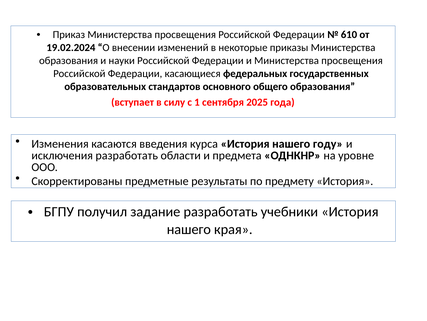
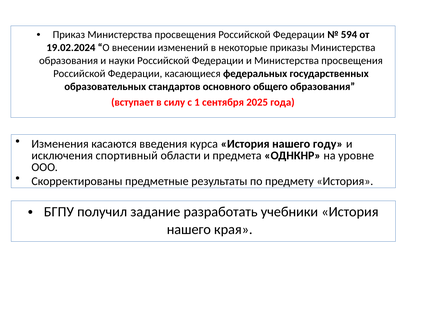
610: 610 -> 594 (349, 34)
исключения разработать: разработать -> спортивный (127, 155)
